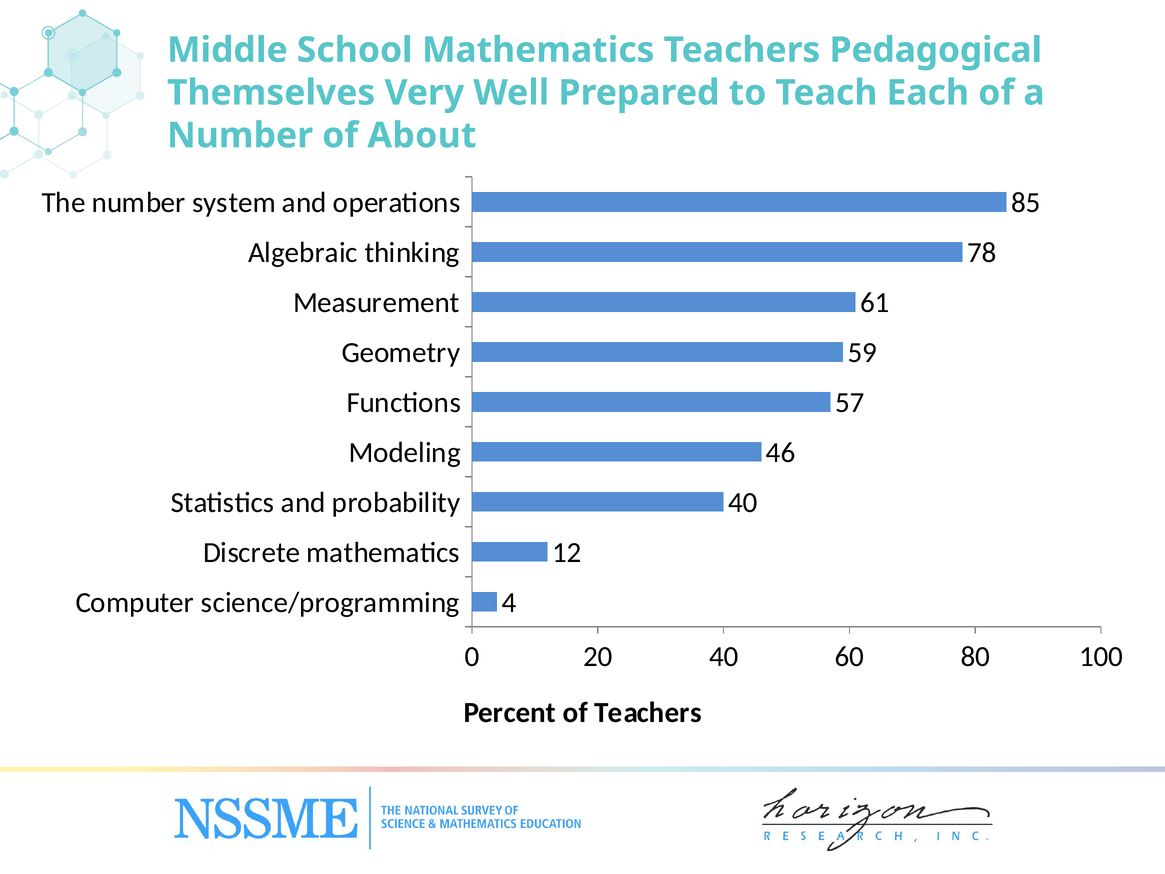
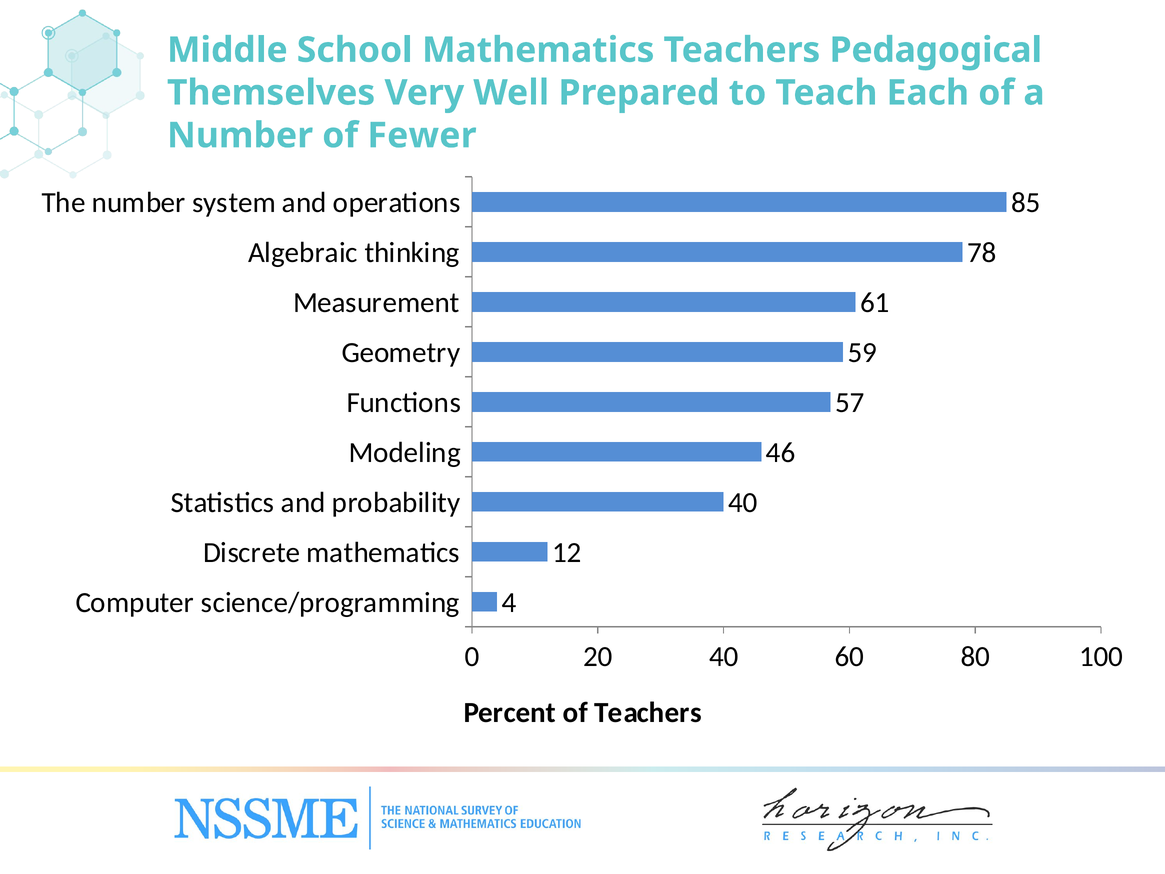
About: About -> Fewer (422, 135)
